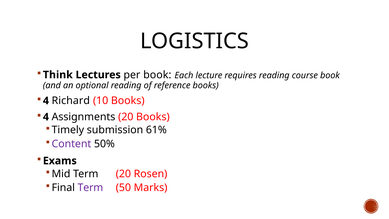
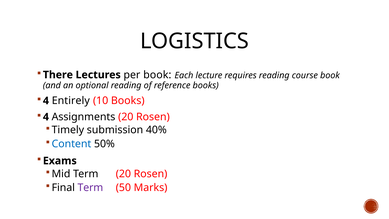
Think: Think -> There (58, 75)
Richard: Richard -> Entirely (71, 101)
Assignments 20 Books: Books -> Rosen (153, 117)
61%: 61% -> 40% (156, 130)
Content colour: purple -> blue (71, 144)
